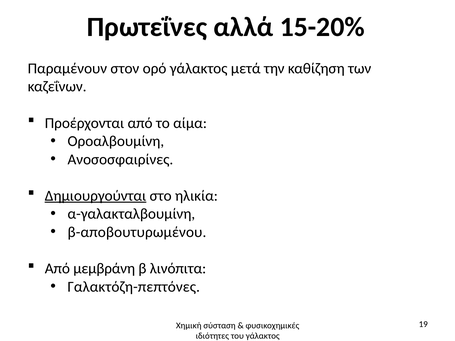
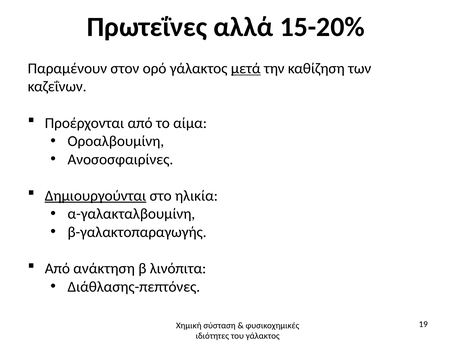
μετά underline: none -> present (246, 68)
β-αποβουτυρωμένου: β-αποβουτυρωμένου -> β-γαλακτοπαραγωγής (137, 232)
μεμβράνη: μεμβράνη -> ανάκτηση (104, 269)
Γαλακτόζη-πεπτόνες: Γαλακτόζη-πεπτόνες -> Διάθλασης-πεπτόνες (134, 287)
